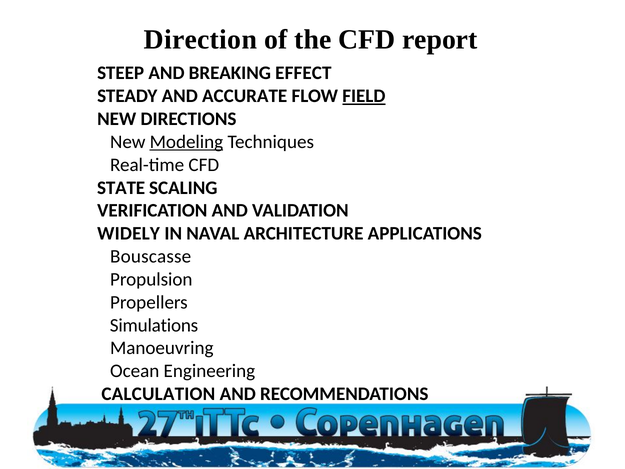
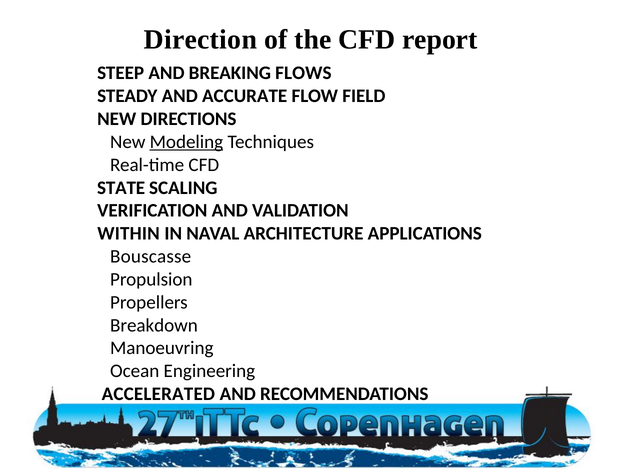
EFFECT: EFFECT -> FLOWS (303, 73)
FIELD underline: present -> none (364, 96)
WIDELY: WIDELY -> WITHIN (129, 233)
Simulations: Simulations -> Breakdown (154, 325)
CALCULATION: CALCULATION -> ACCELERATED (158, 394)
